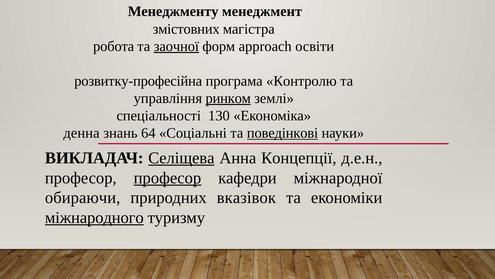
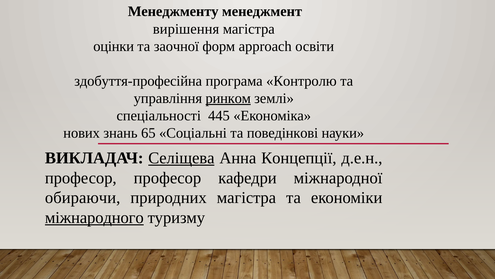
змістовних: змістовних -> вирішення (186, 29)
робота: робота -> оцінки (114, 46)
заочної underline: present -> none (176, 46)
розвитку-професійна: розвитку-професійна -> здобуття-професійна (138, 81)
130: 130 -> 445 (219, 116)
денна: денна -> нових (82, 133)
64: 64 -> 65 (148, 133)
поведінкові underline: present -> none (283, 133)
професор underline: present -> none (167, 178)
природних вказівок: вказівок -> магістра (246, 197)
